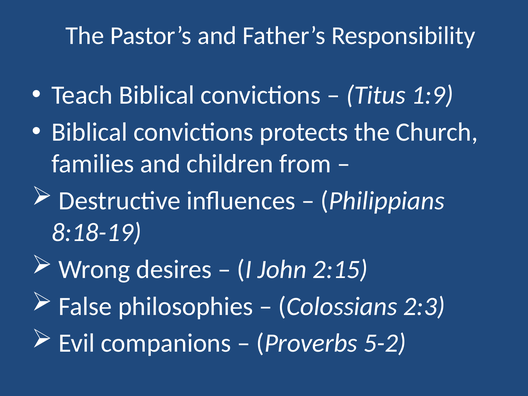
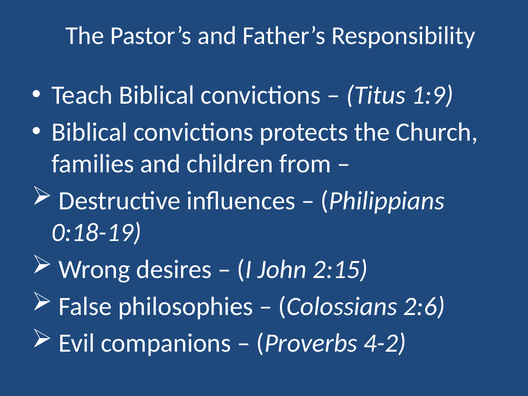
8:18-19: 8:18-19 -> 0:18-19 (96, 232)
2:3: 2:3 -> 2:6 (424, 306)
5-2: 5-2 -> 4-2 (385, 343)
